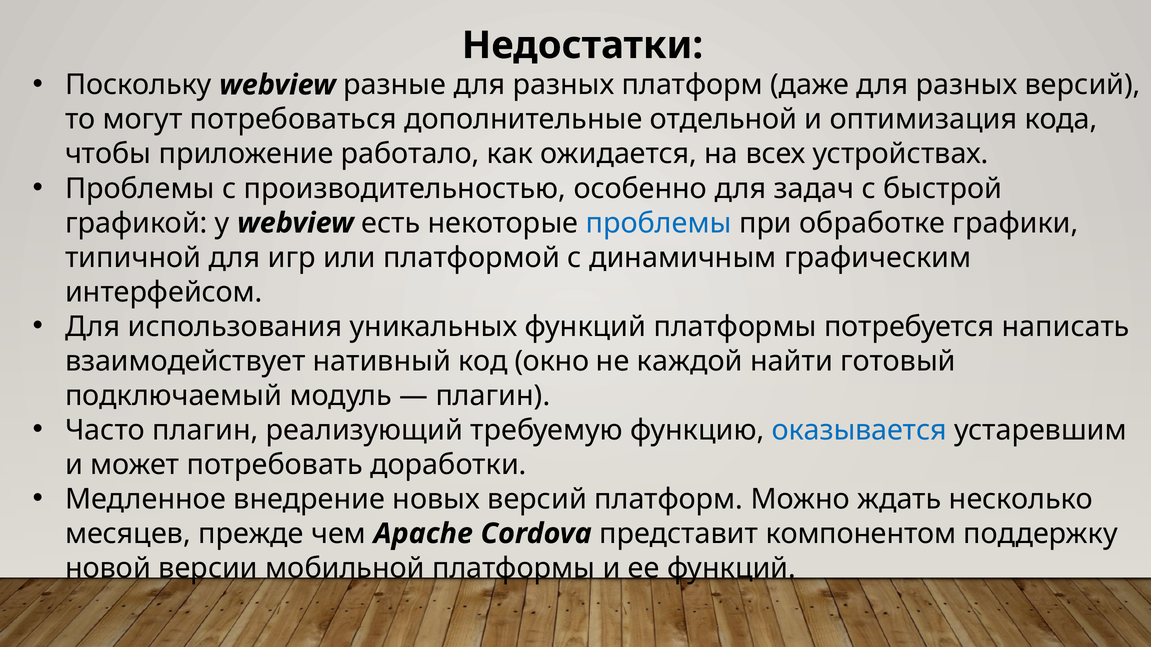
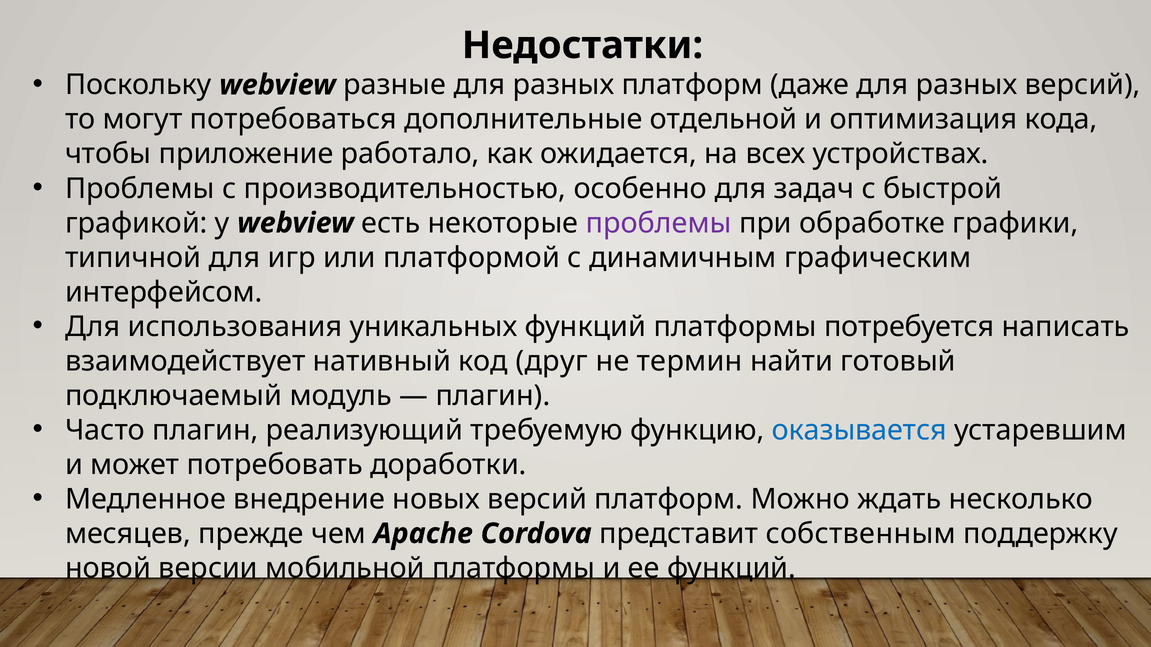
проблемы colour: blue -> purple (659, 223)
окно: окно -> друг (552, 361)
каждой: каждой -> термин (690, 361)
компонентом: компонентом -> собственным (861, 534)
